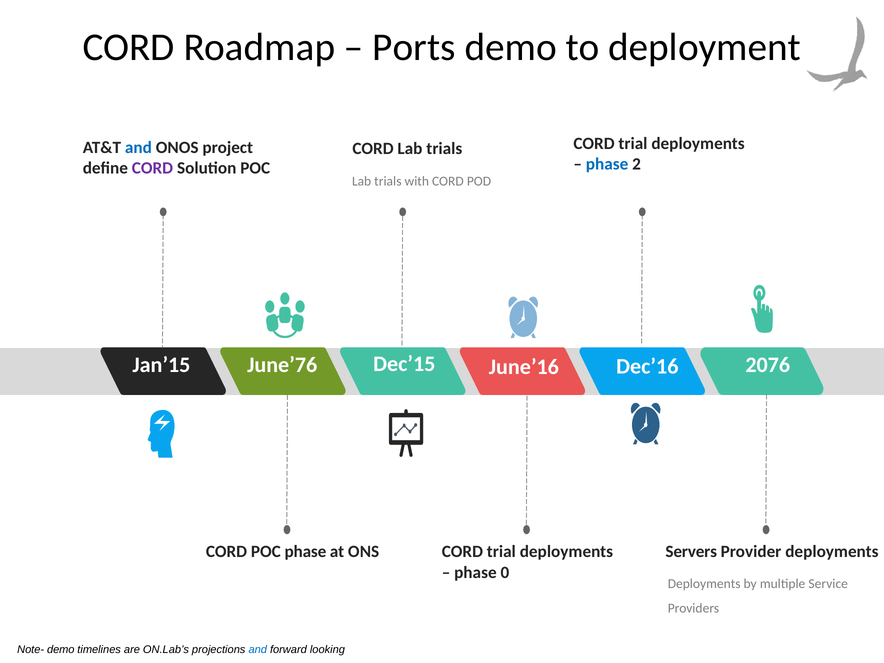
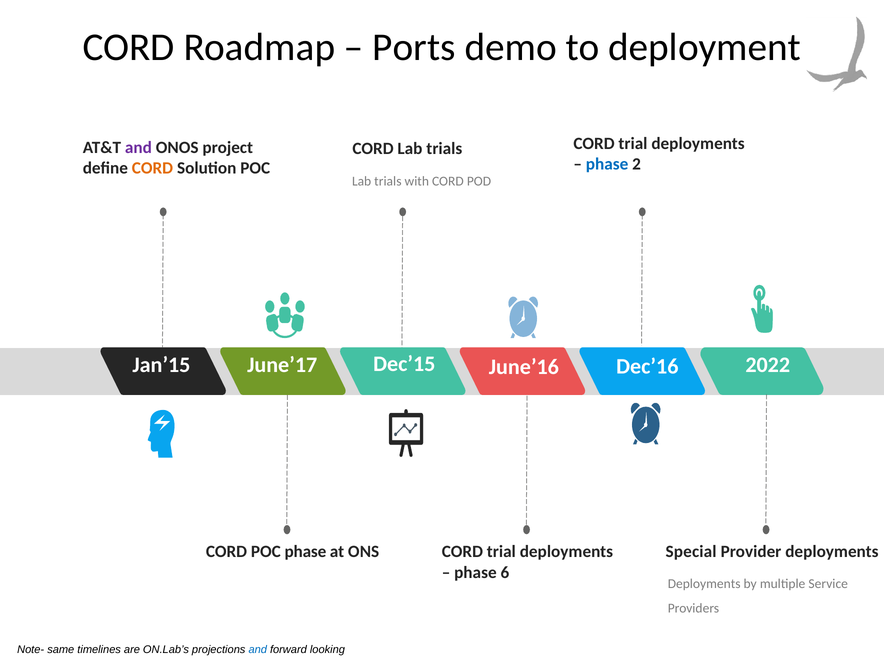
and colour: blue -> purple (138, 147)
CORD colour: purple -> orange (152, 168)
June’76: June’76 -> June’17 (282, 365)
2076: 2076 -> 2022 (768, 365)
Servers: Servers -> Special (691, 552)
0: 0 -> 6 (505, 572)
Note- demo: demo -> same (61, 649)
